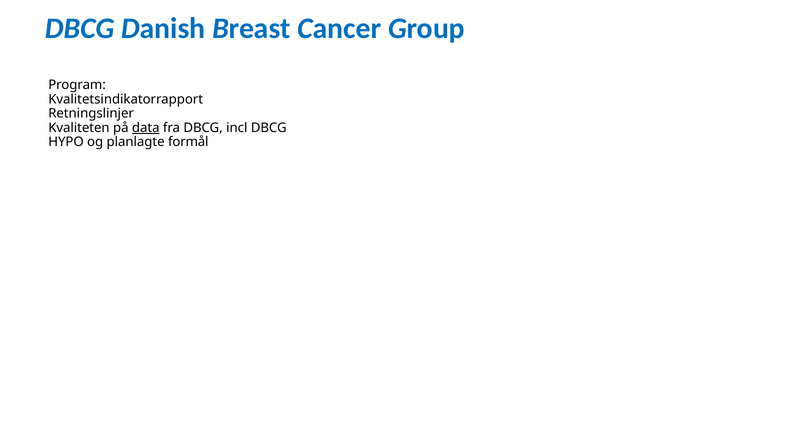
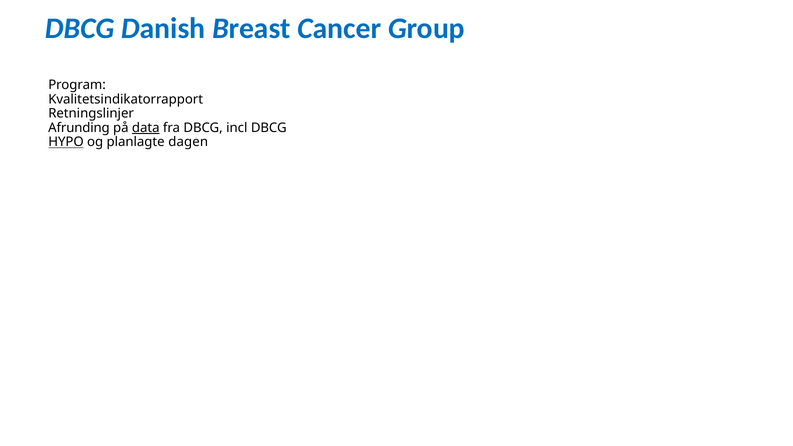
Kvaliteten: Kvaliteten -> Afrunding (79, 128)
HYPO underline: none -> present (66, 142)
formål: formål -> dagen (188, 142)
